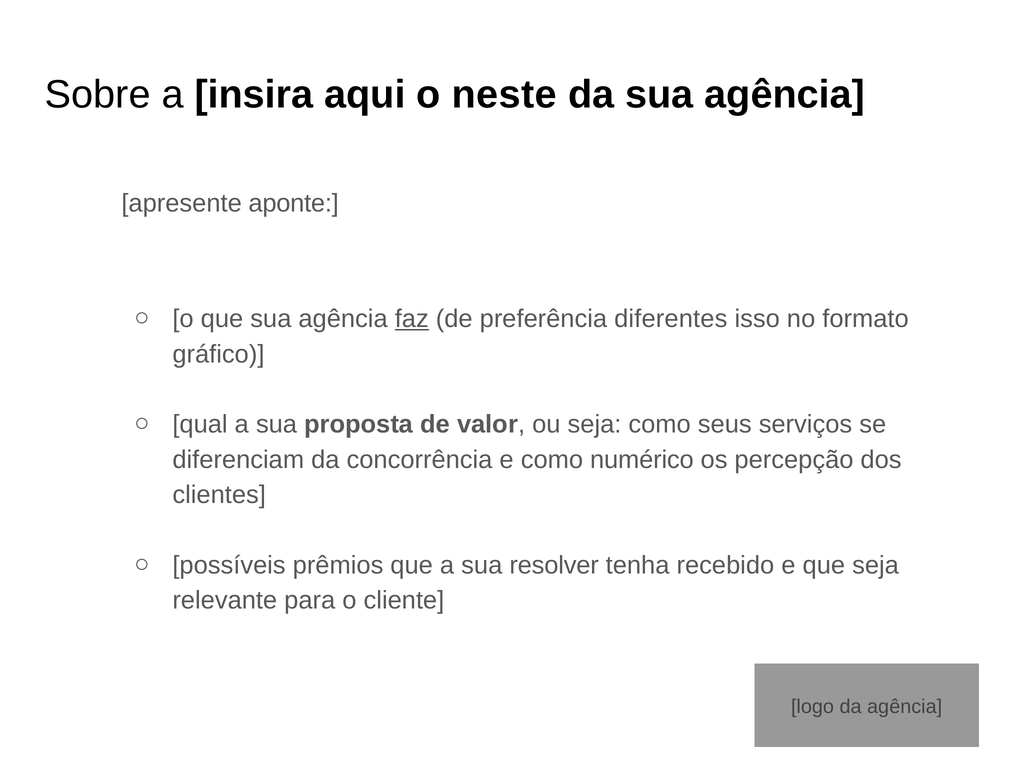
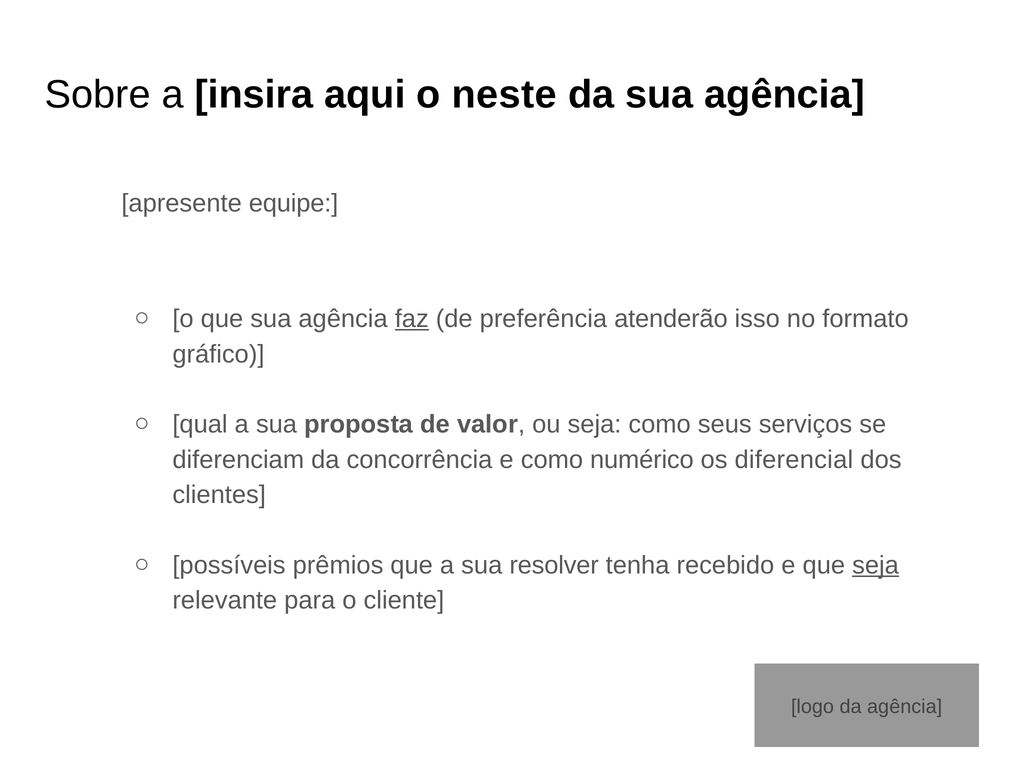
aponte: aponte -> equipe (294, 203)
diferentes: diferentes -> atenderão (671, 319)
percepção: percepção -> diferencial (794, 460)
seja underline: none -> present (876, 565)
